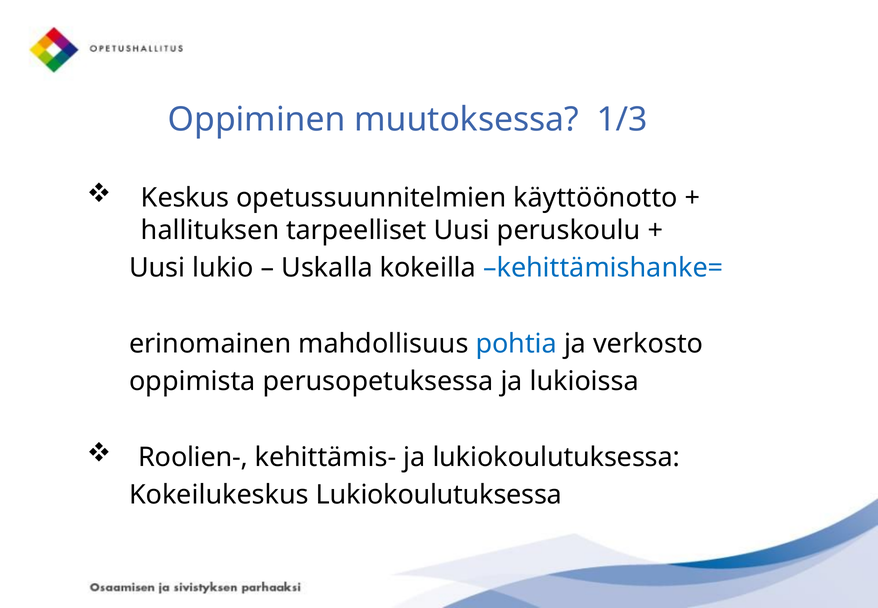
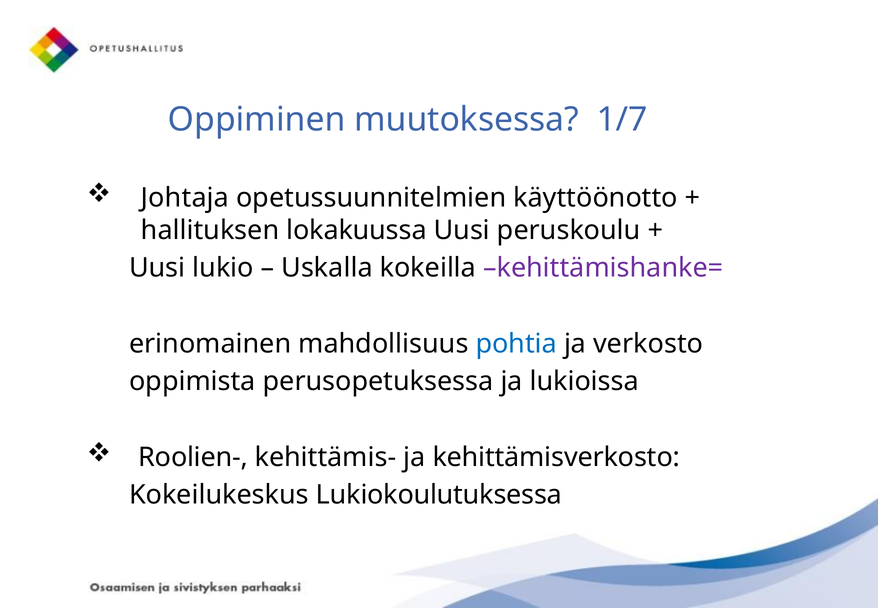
1/3: 1/3 -> 1/7 (622, 119)
Keskus: Keskus -> Johtaja (185, 198)
tarpeelliset: tarpeelliset -> lokakuussa (356, 230)
kehittämishanke= colour: blue -> purple (603, 268)
ja lukiokoulutuksessa: lukiokoulutuksessa -> kehittämisverkosto (556, 457)
